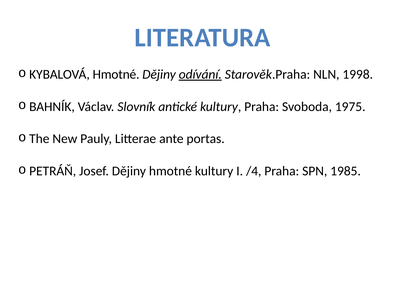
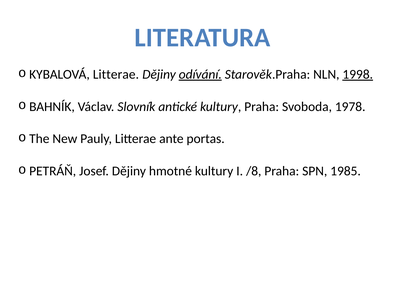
KYBALOVÁ Hmotné: Hmotné -> Litterae (116, 74)
1998 underline: none -> present (358, 74)
1975: 1975 -> 1978 (350, 106)
/4: /4 -> /8 (254, 171)
